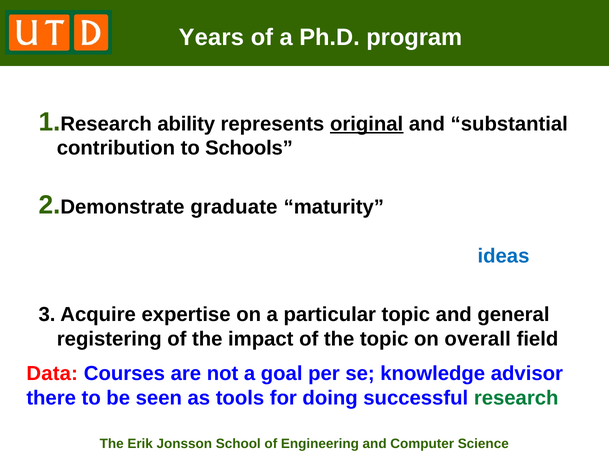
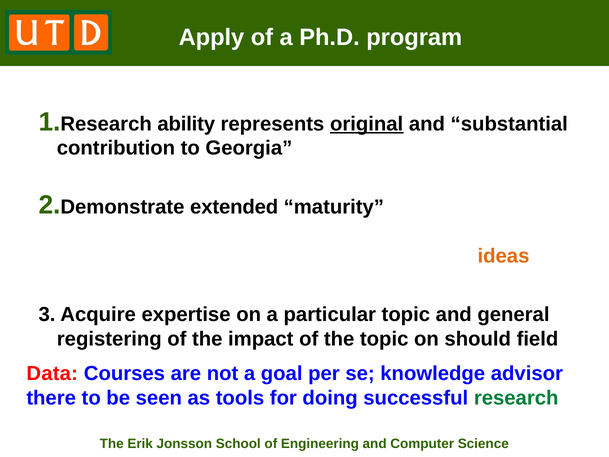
Years: Years -> Apply (211, 37)
Schools: Schools -> Georgia (249, 148)
graduate: graduate -> extended (234, 207)
ideas colour: blue -> orange (503, 256)
overall: overall -> should (478, 339)
